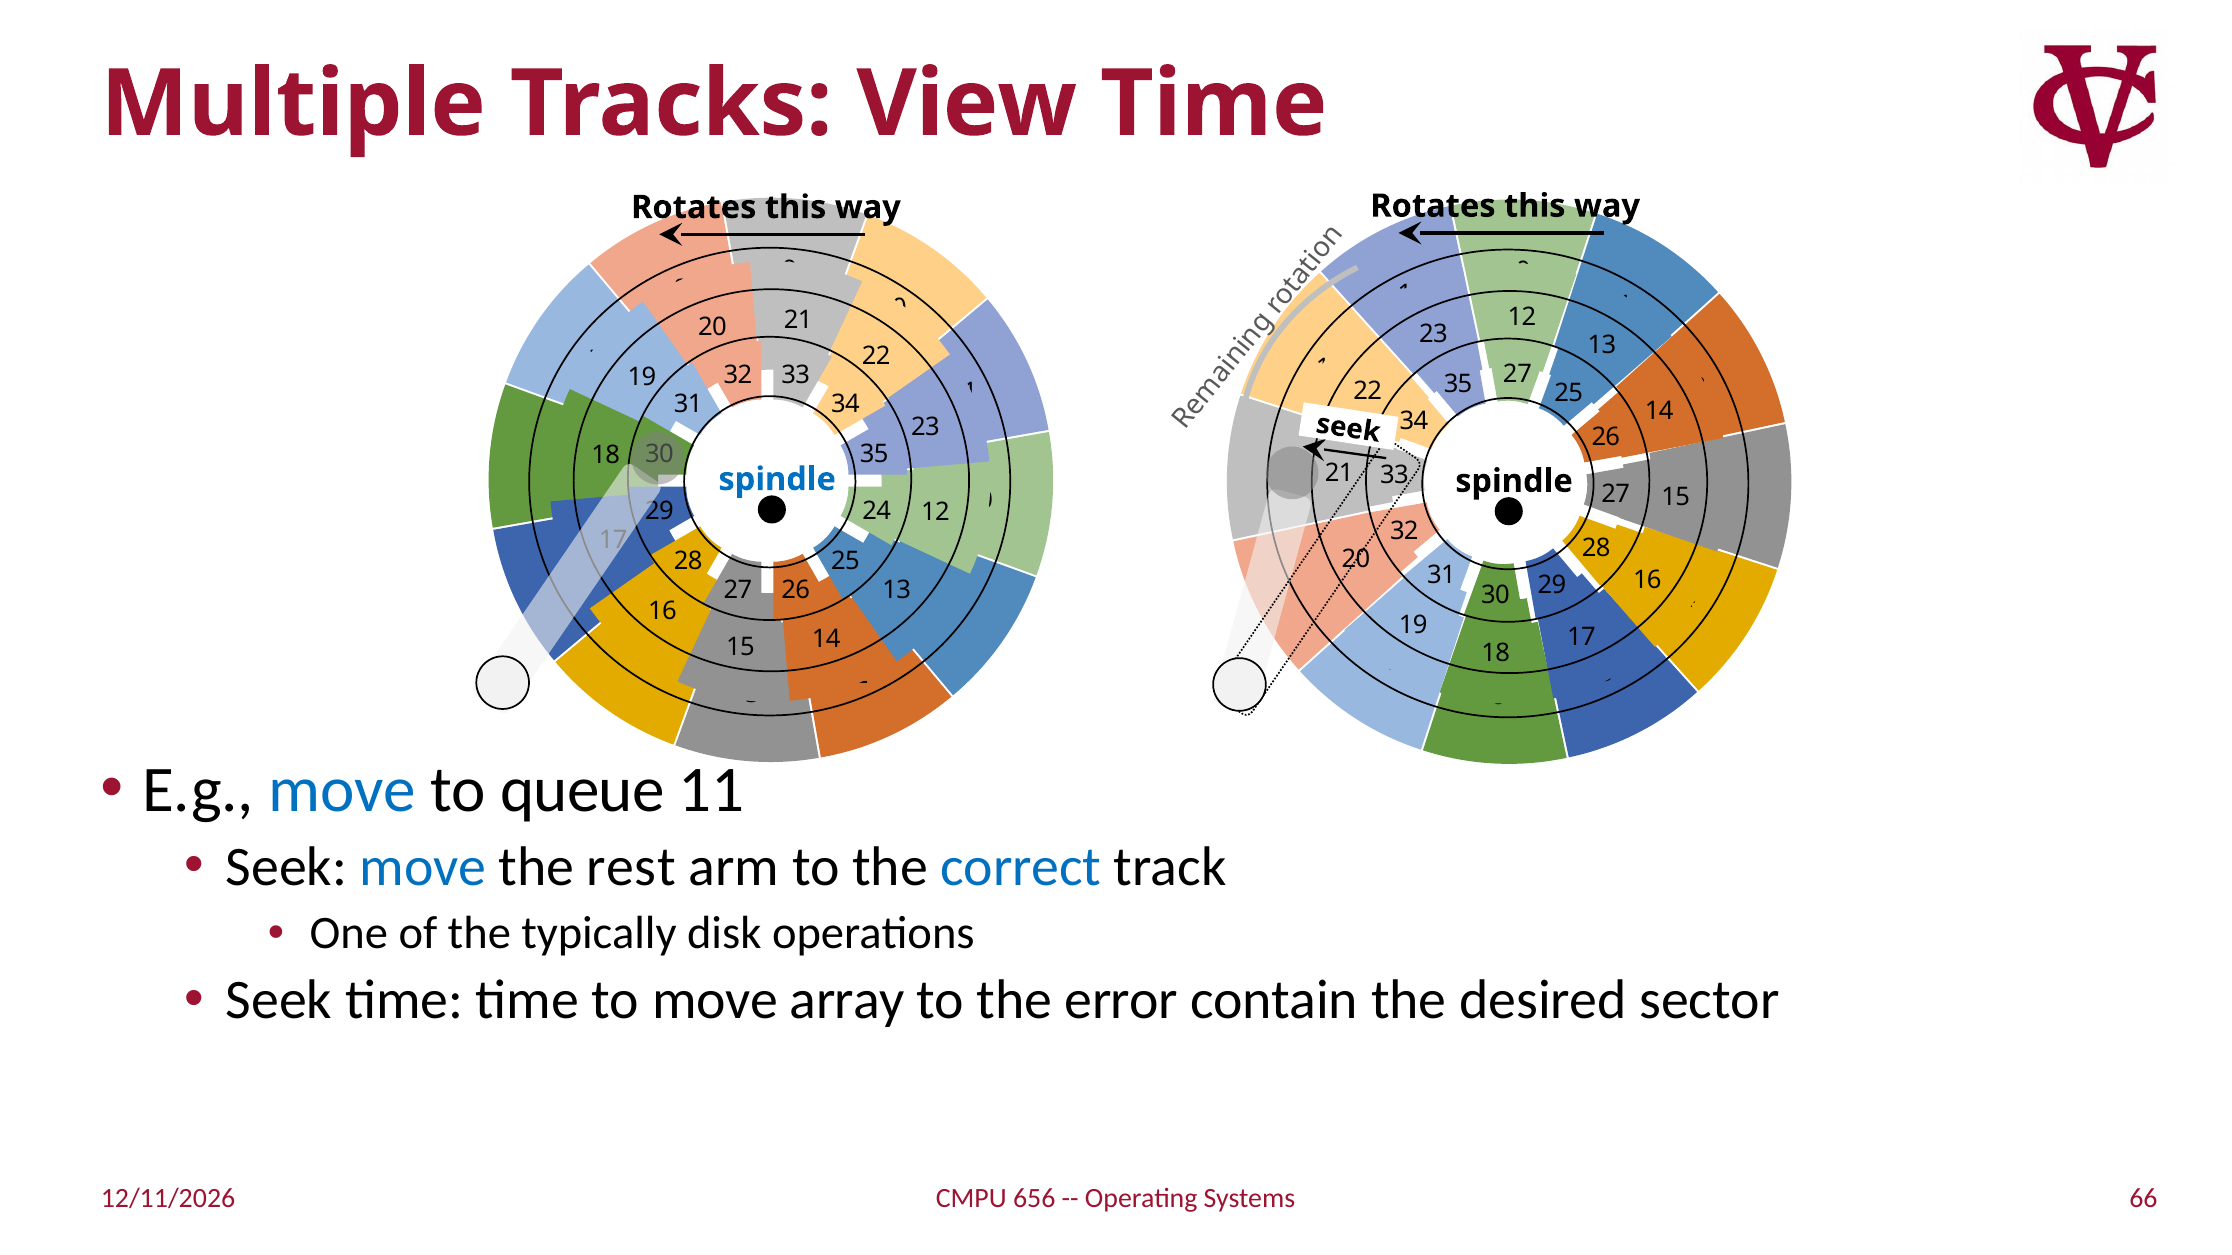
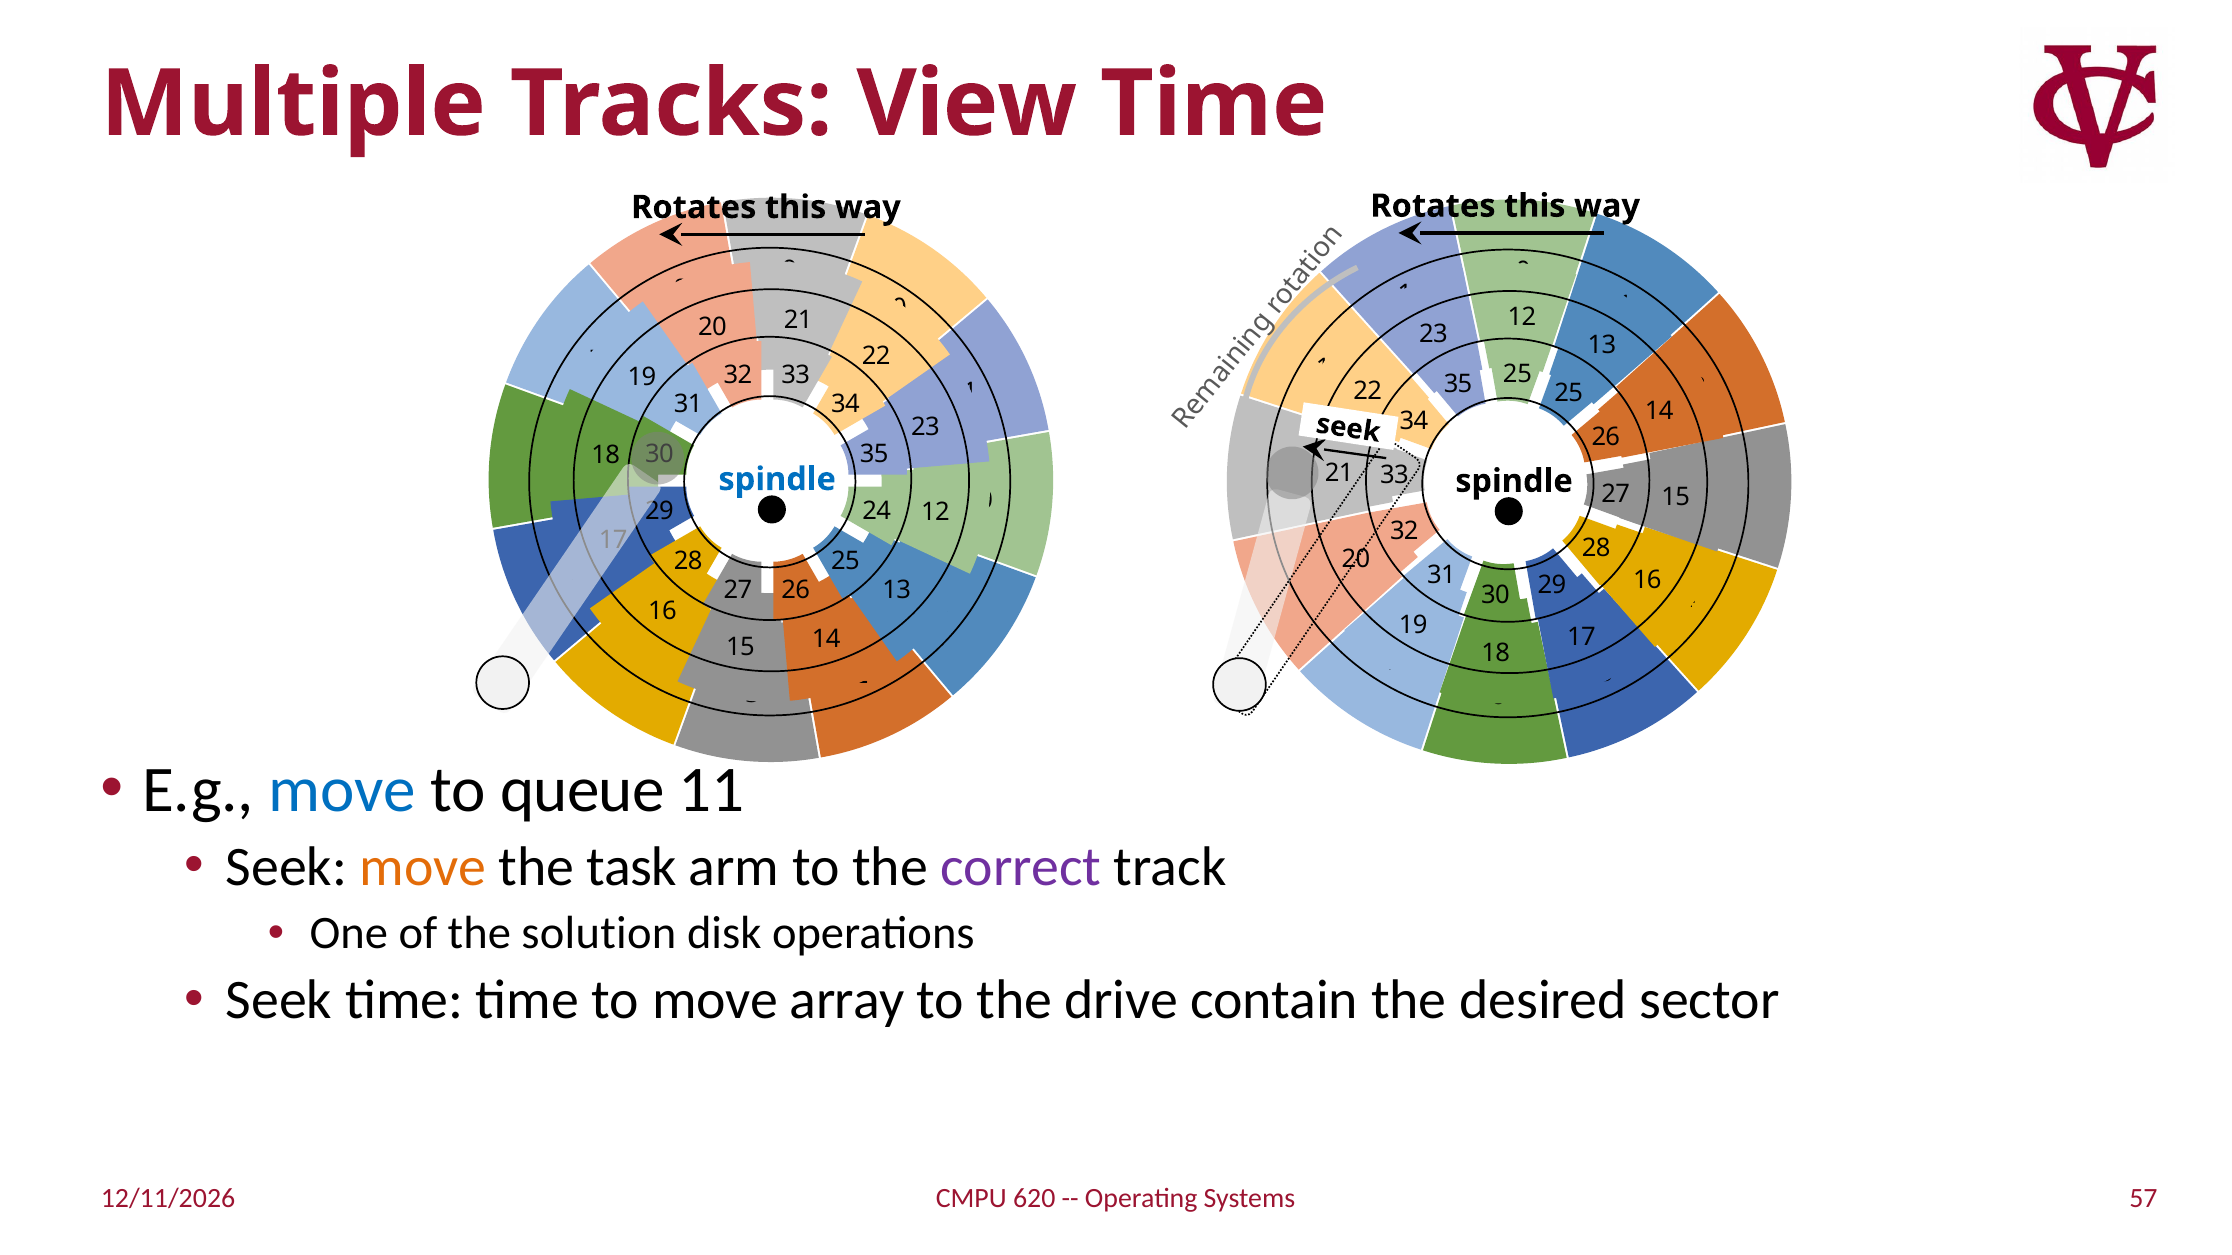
27: 27 -> 25 (1517, 374)
move colour: blue -> orange (423, 867)
rest: rest -> task (632, 867)
correct colour: blue -> purple (1021, 867)
typically: typically -> solution (599, 934)
error: error -> drive (1121, 1001)
656: 656 -> 620 (1034, 1199)
66: 66 -> 57 (2144, 1199)
